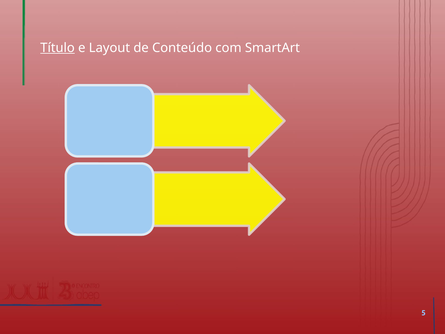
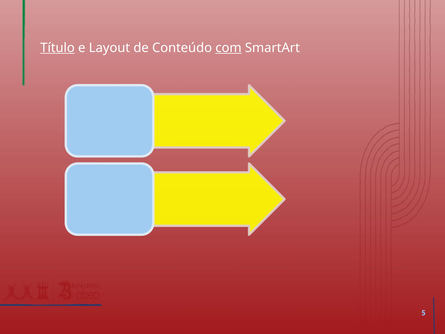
com underline: none -> present (228, 48)
